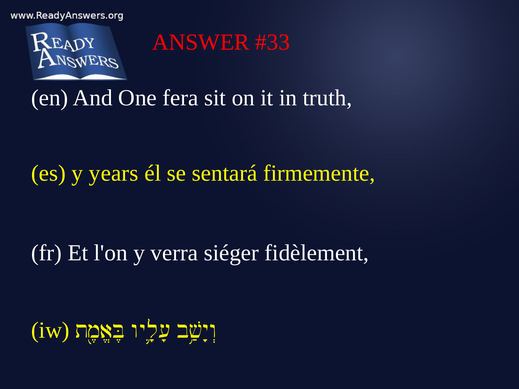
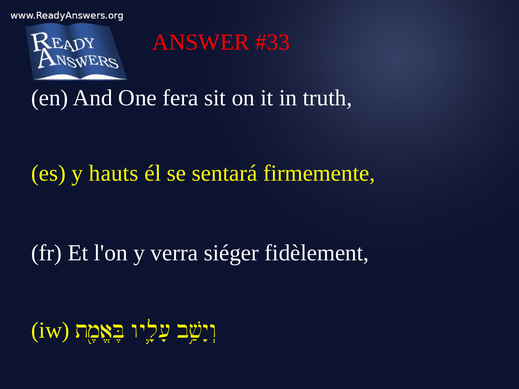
years: years -> hauts (114, 173)
